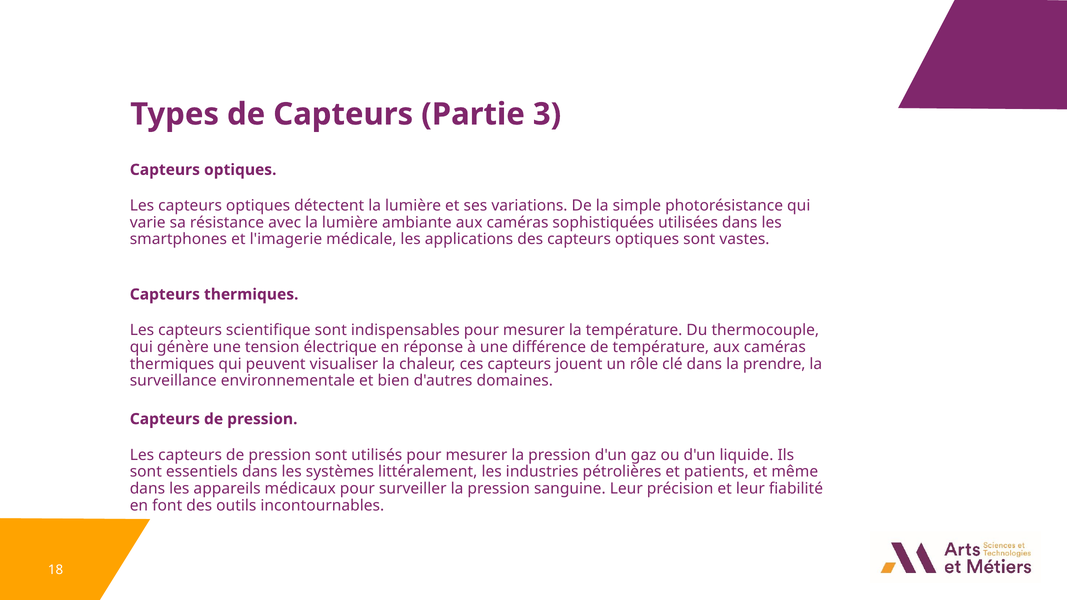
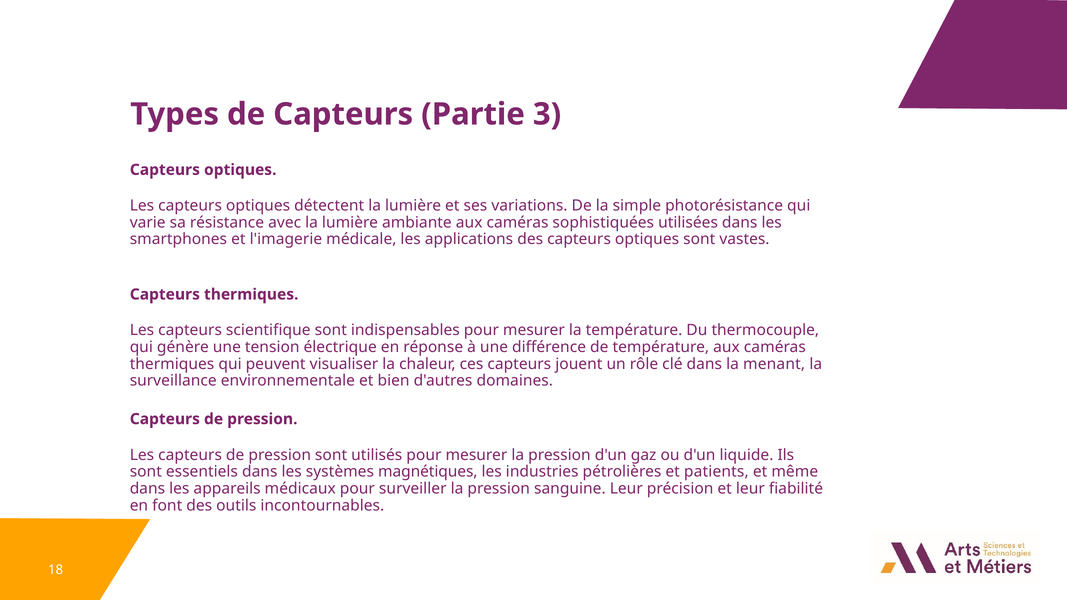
prendre: prendre -> menant (774, 364)
littéralement: littéralement -> magnétiques (428, 472)
